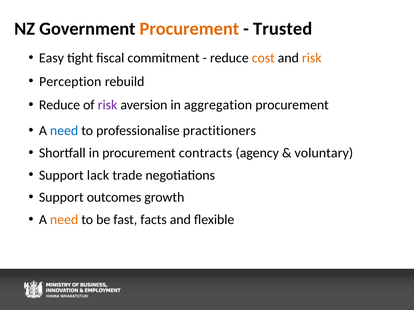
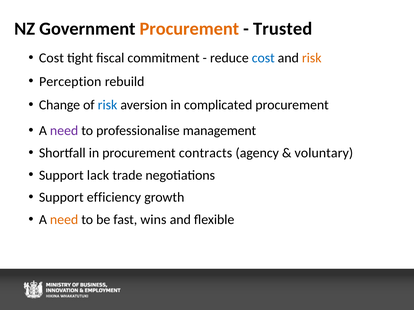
Easy: Easy -> Cost (51, 58)
cost colour: orange -> blue (263, 58)
Reduce: Reduce -> Change (60, 105)
risk colour: purple -> blue (108, 105)
aggregation: aggregation -> complicated (218, 105)
need colour: blue -> purple (64, 131)
practitioners: practitioners -> management (219, 131)
outcomes: outcomes -> efficiency (114, 198)
facts: facts -> wins (153, 220)
